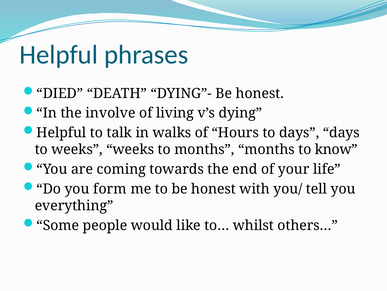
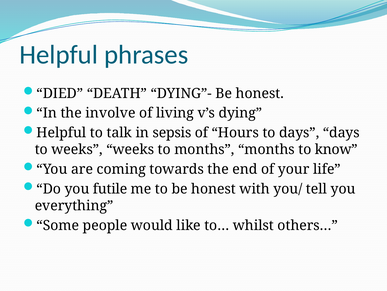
walks: walks -> sepsis (172, 132)
form: form -> futile (110, 188)
